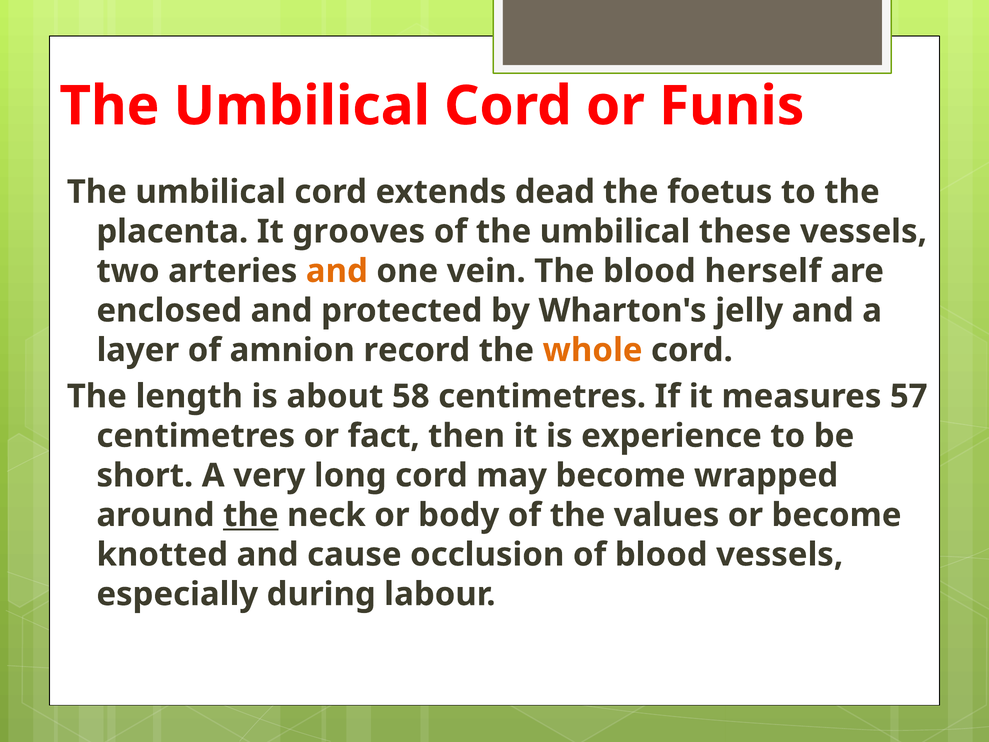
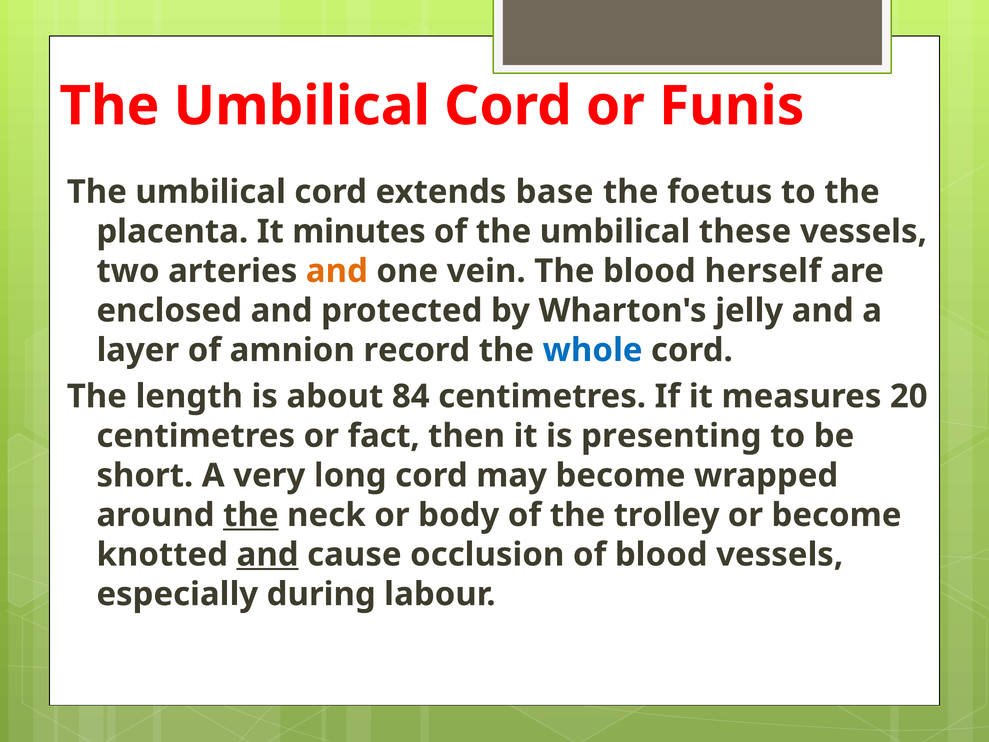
dead: dead -> base (555, 192)
grooves: grooves -> minutes (359, 231)
whole colour: orange -> blue (593, 350)
58: 58 -> 84 (411, 396)
57: 57 -> 20 (909, 396)
experience: experience -> presenting (671, 436)
values: values -> trolley (667, 515)
and underline: none -> present (268, 554)
